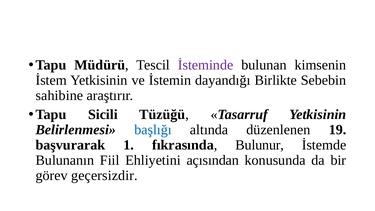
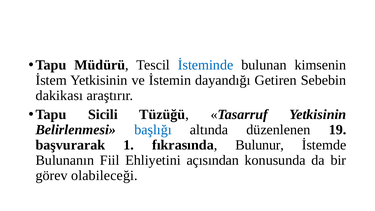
İsteminde colour: purple -> blue (206, 65)
Birlikte: Birlikte -> Getiren (276, 80)
sahibine: sahibine -> dakikası (59, 95)
geçersizdir: geçersizdir -> olabileceği (104, 175)
